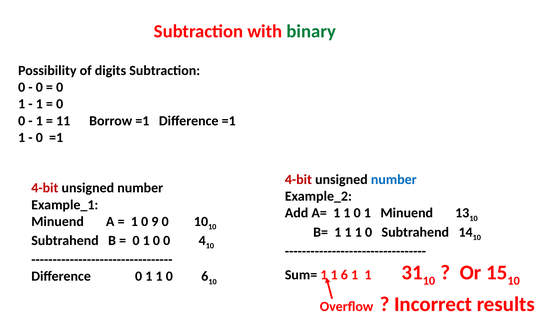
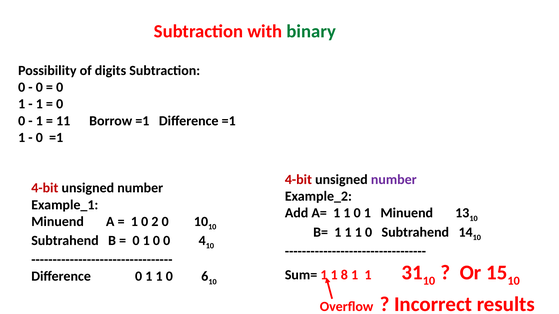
number colour: blue -> purple (394, 180)
9: 9 -> 2 (155, 222)
1 6: 6 -> 8 (344, 275)
